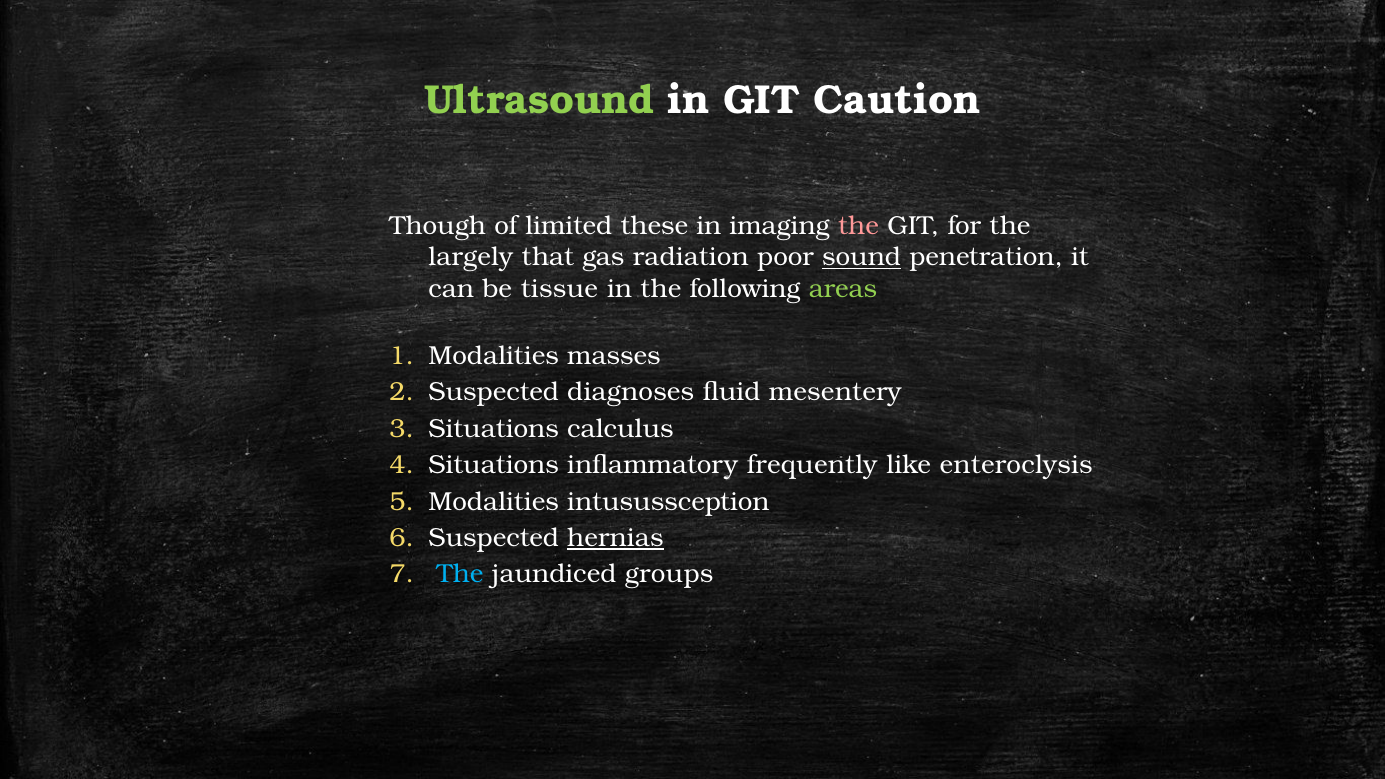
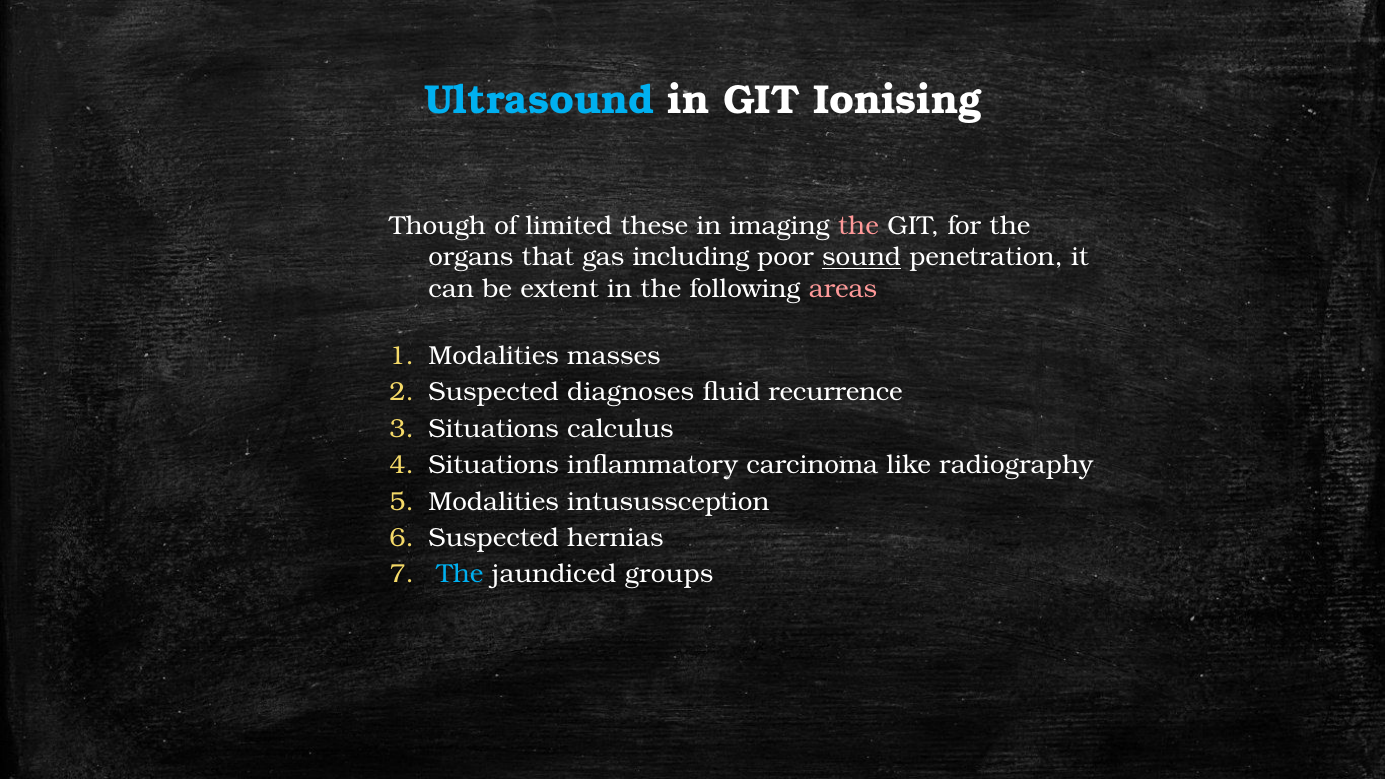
Ultrasound colour: light green -> light blue (539, 101)
Caution: Caution -> Ionising (898, 101)
largely: largely -> organs (471, 257)
radiation: radiation -> including (691, 257)
tissue: tissue -> extent (560, 289)
areas colour: light green -> pink (843, 289)
mesentery: mesentery -> recurrence (836, 392)
frequently: frequently -> carcinoma (812, 465)
enteroclysis: enteroclysis -> radiography (1016, 465)
hernias underline: present -> none (615, 538)
